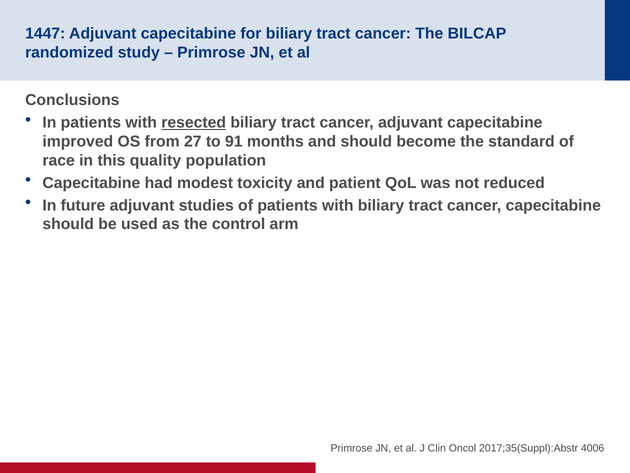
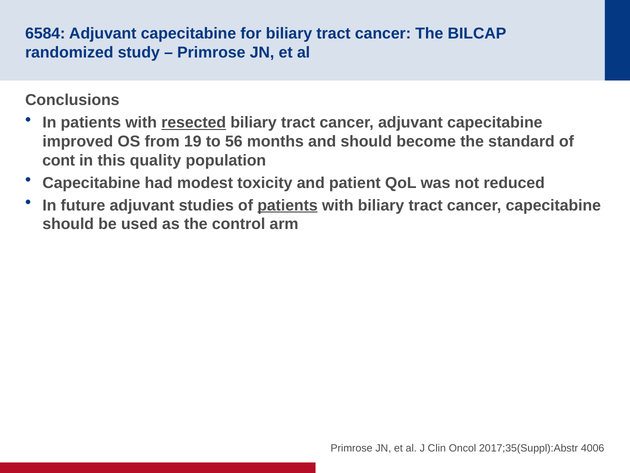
1447: 1447 -> 6584 (45, 33)
27: 27 -> 19 (193, 141)
91: 91 -> 56 (234, 141)
race: race -> cont (59, 160)
patients underline: none -> present (288, 205)
